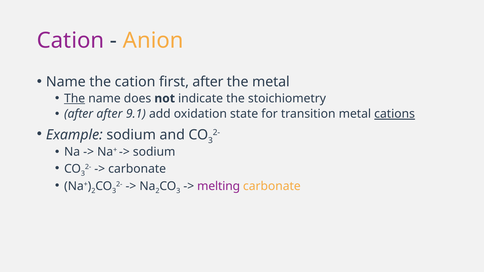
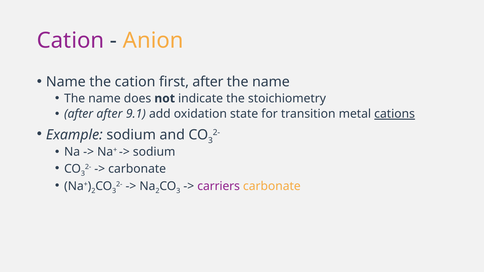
metal: metal -> name (271, 82)
The underline: present -> none (75, 99)
melting: melting -> carriers (219, 186)
